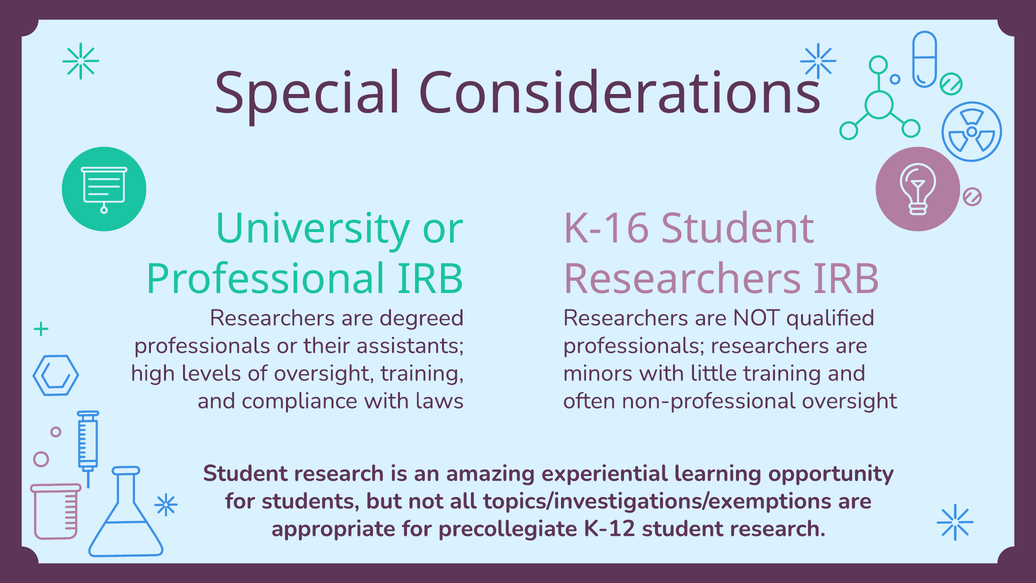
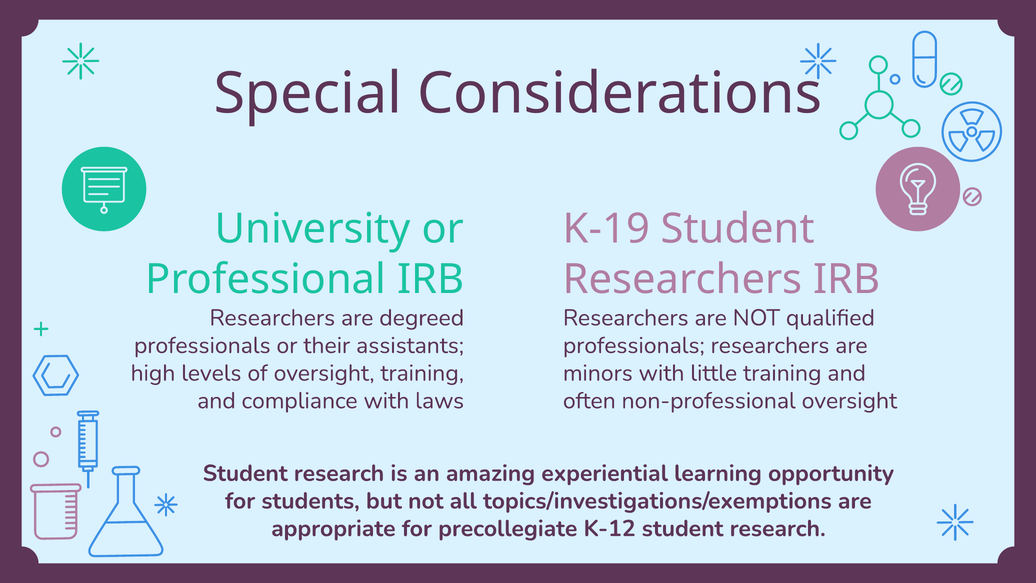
K-16: K-16 -> K-19 (606, 229)
